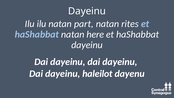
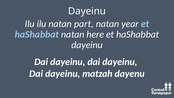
rites: rites -> year (130, 24)
haleilot: haleilot -> matzah (97, 74)
